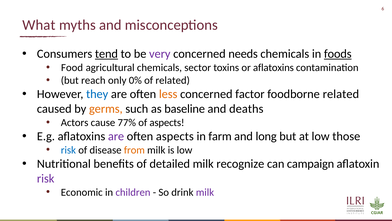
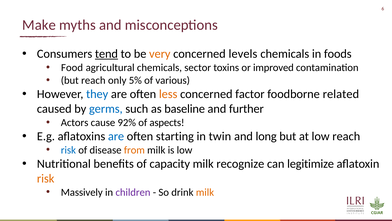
What: What -> Make (39, 25)
very colour: purple -> orange (160, 54)
needs: needs -> levels (243, 54)
foods underline: present -> none (338, 54)
or aflatoxins: aflatoxins -> improved (273, 67)
0%: 0% -> 5% (135, 80)
of related: related -> various (173, 80)
germs colour: orange -> blue (106, 109)
deaths: deaths -> further (246, 109)
77%: 77% -> 92% (127, 122)
are colour: purple -> blue (116, 136)
often aspects: aspects -> starting (175, 136)
farm: farm -> twin (220, 136)
low those: those -> reach (346, 136)
detailed: detailed -> capacity (170, 164)
campaign: campaign -> legitimize (311, 164)
risk colour: purple -> orange (46, 178)
Economic: Economic -> Massively (82, 192)
milk colour: purple -> orange (205, 192)
